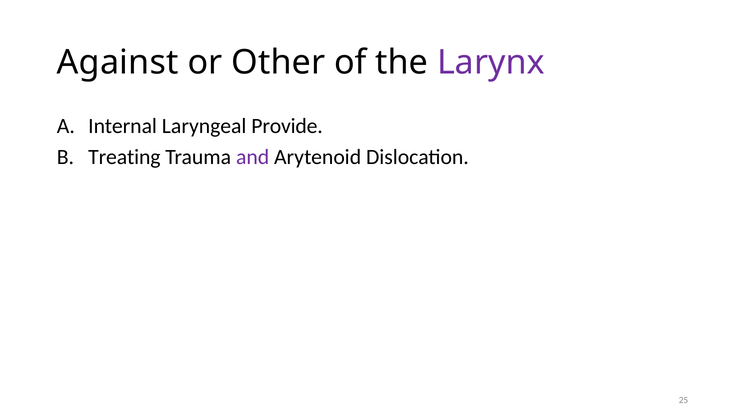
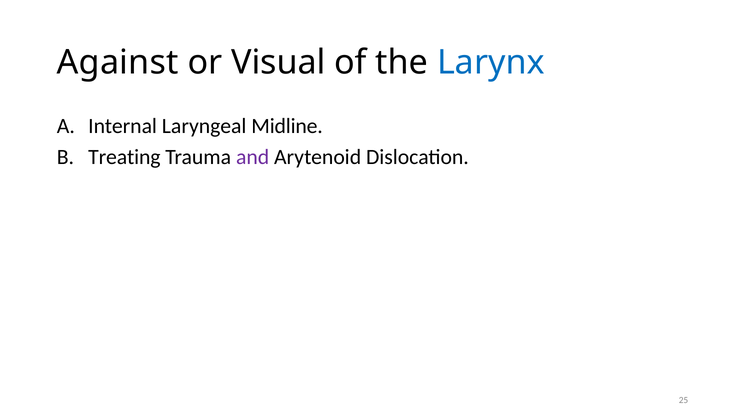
Other: Other -> Visual (278, 63)
Larynx colour: purple -> blue (491, 63)
Provide: Provide -> Midline (287, 126)
